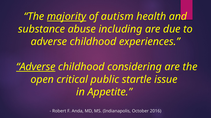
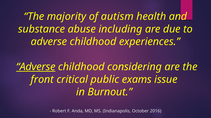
majority underline: present -> none (67, 17)
open: open -> front (42, 80)
startle: startle -> exams (137, 80)
Appetite: Appetite -> Burnout (110, 93)
